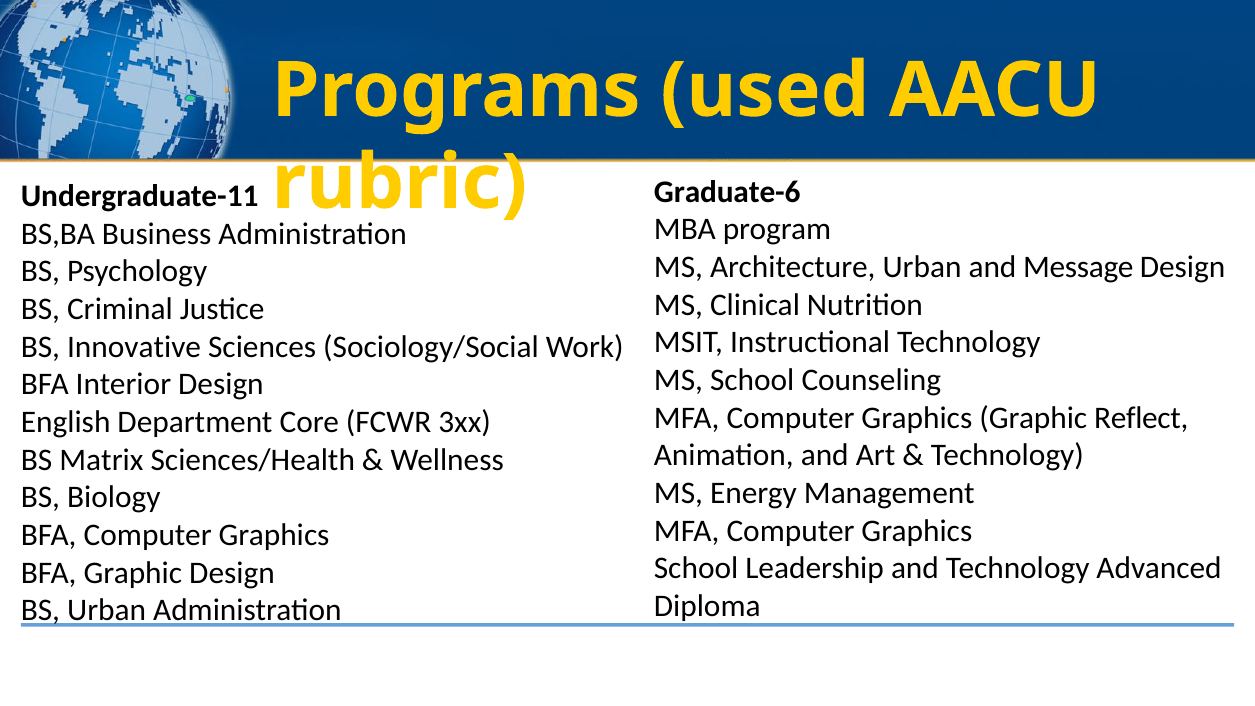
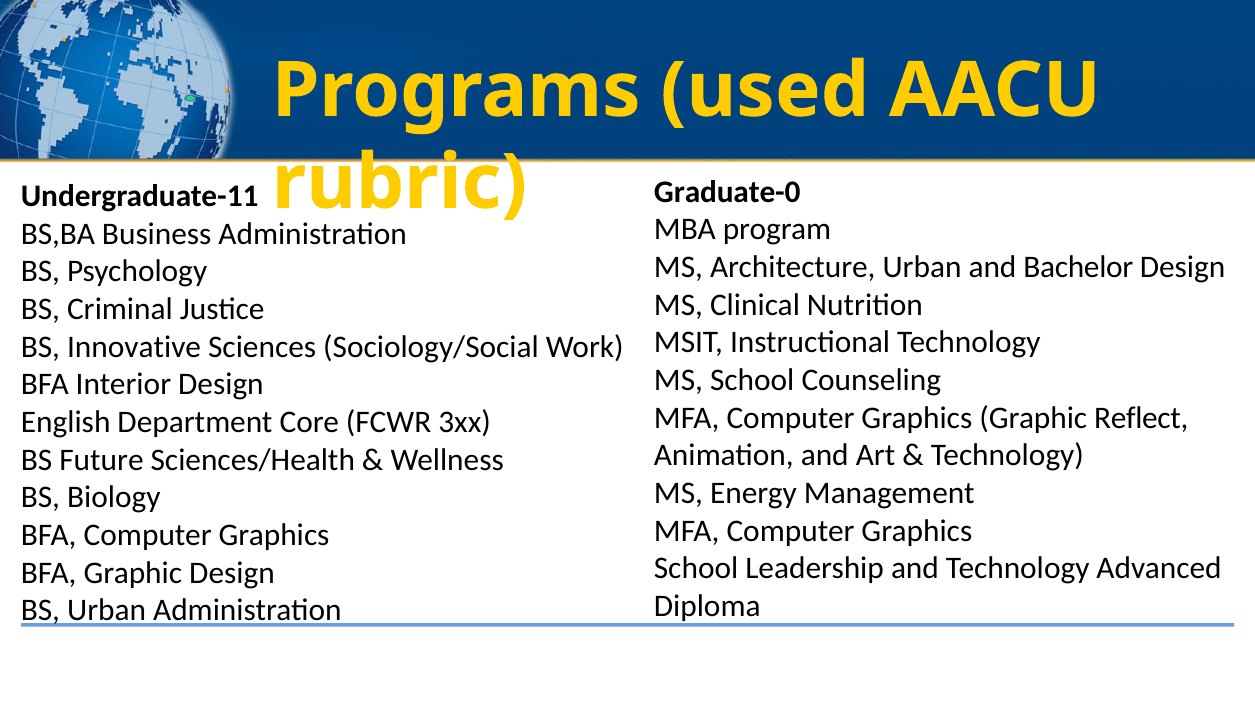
Graduate-6: Graduate-6 -> Graduate-0 (727, 192)
Message: Message -> Bachelor (1078, 267)
Matrix: Matrix -> Future (101, 460)
